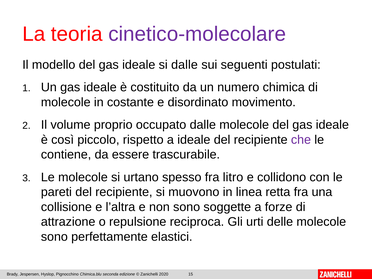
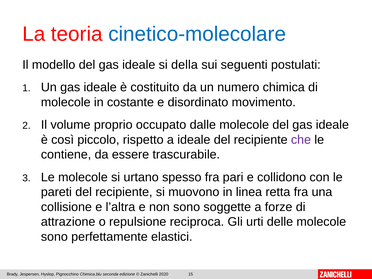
cinetico-molecolare colour: purple -> blue (197, 34)
si dalle: dalle -> della (184, 65)
litro: litro -> pari (233, 177)
